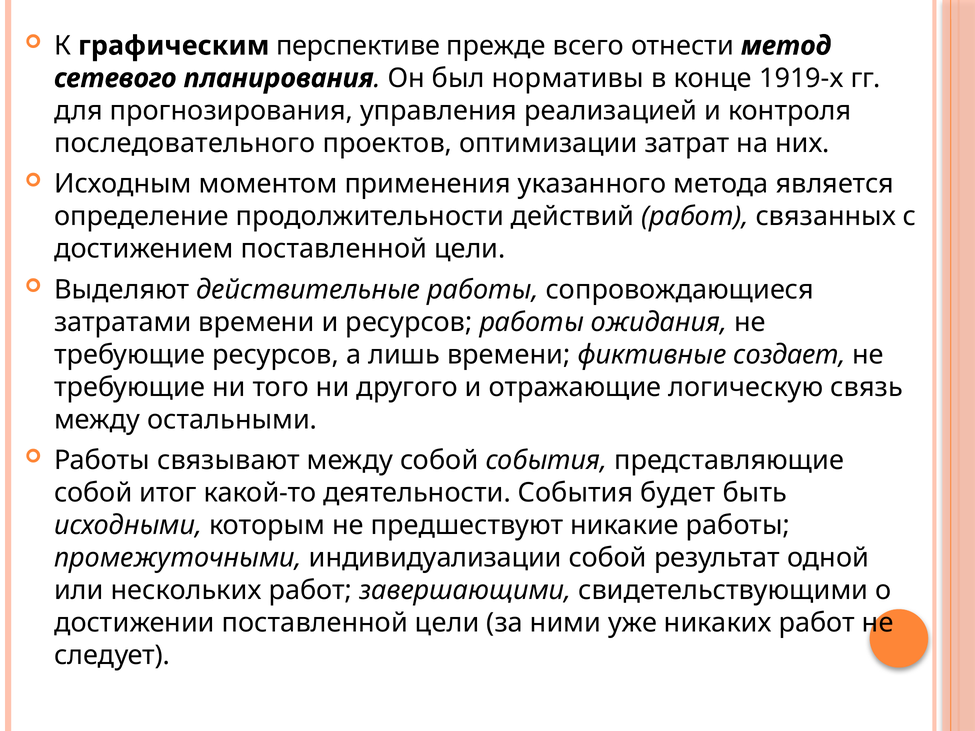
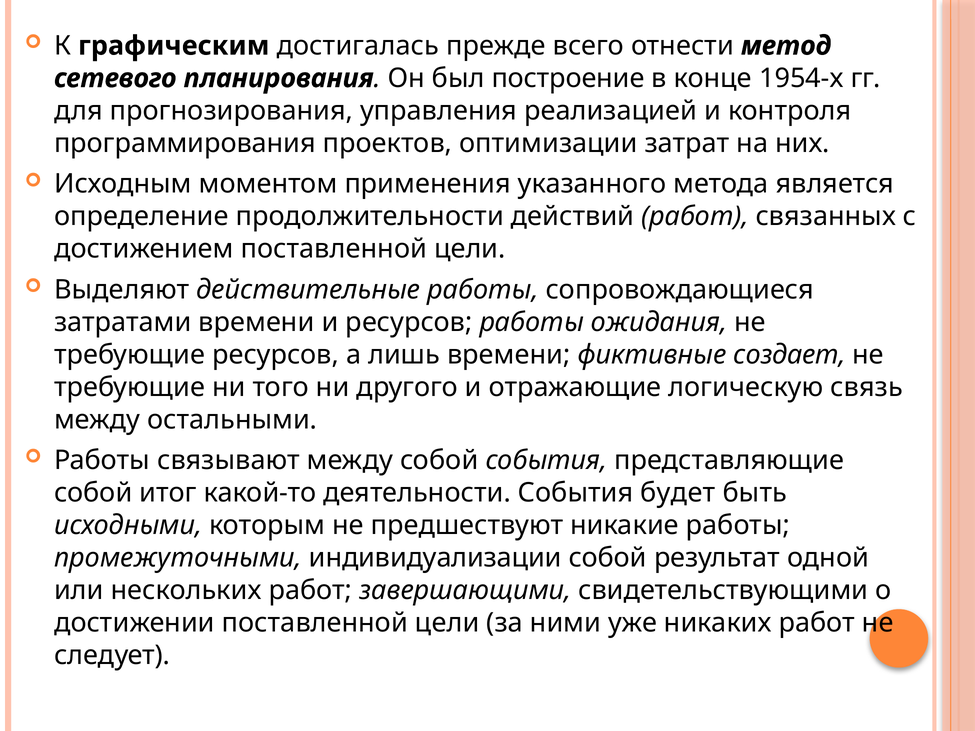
перспективе: перспективе -> достигалась (358, 46)
нормативы: нормативы -> построение (568, 78)
1919-х: 1919-х -> 1954-х (801, 78)
последовательного: последовательного -> программирования (185, 143)
